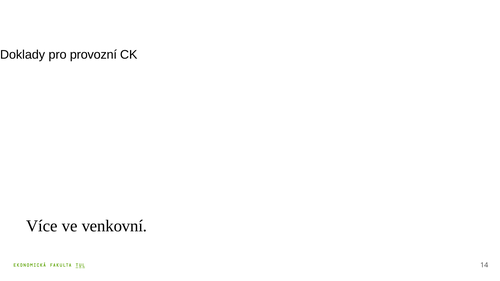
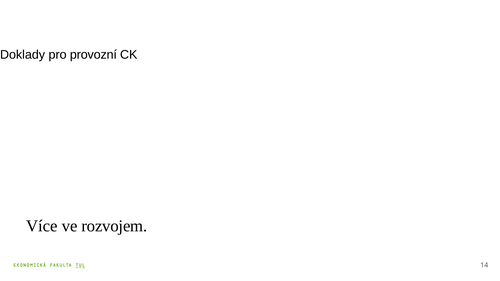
venkovní: venkovní -> rozvojem (114, 226)
